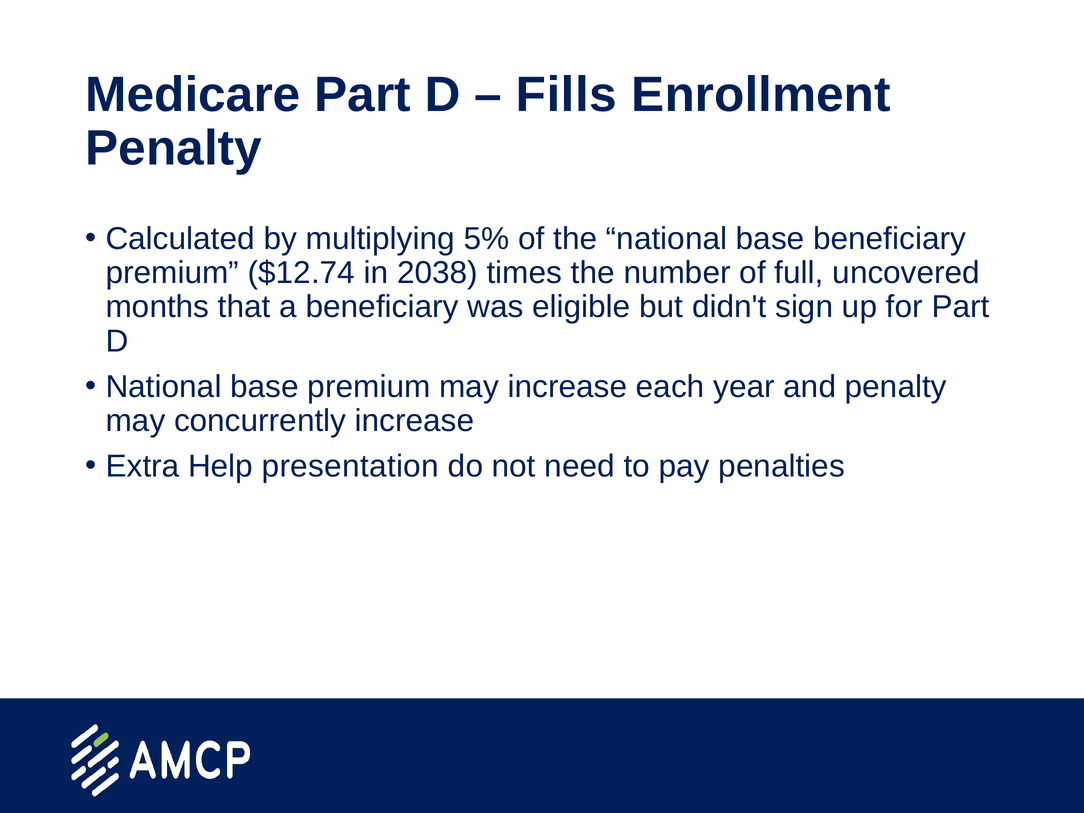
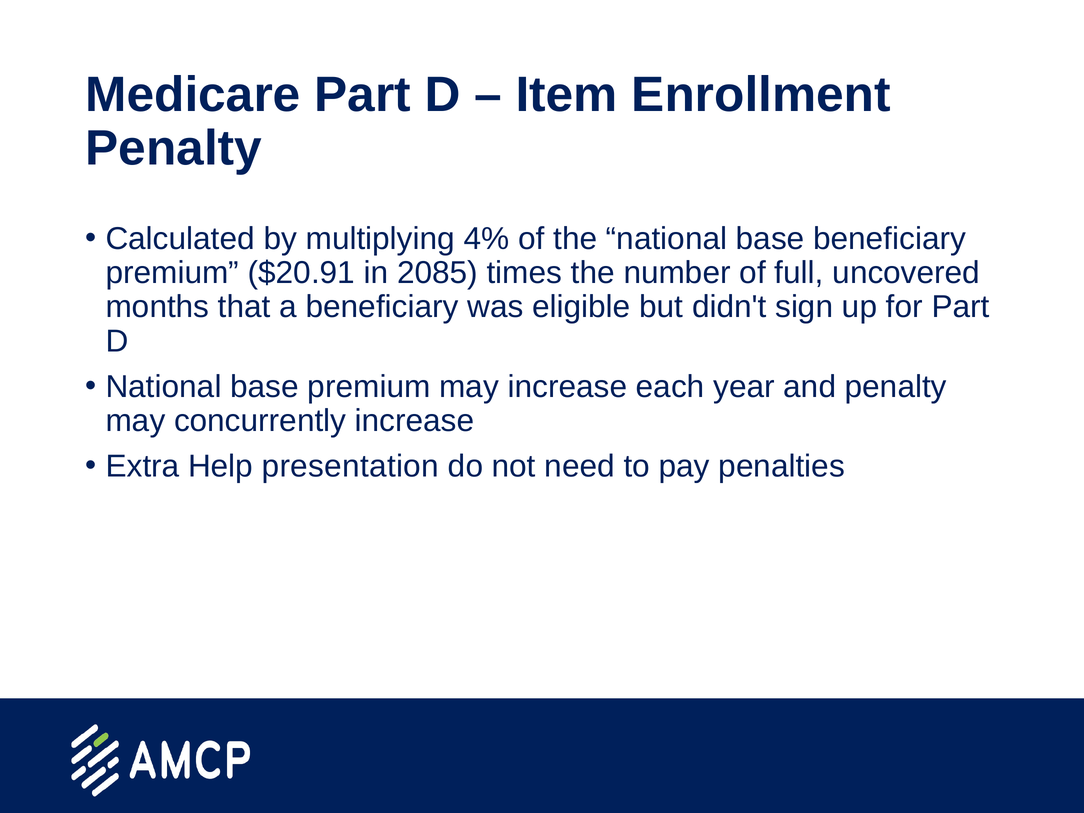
Fills: Fills -> Item (567, 95)
5%: 5% -> 4% (487, 239)
$12.74: $12.74 -> $20.91 (301, 273)
2038: 2038 -> 2085 (437, 273)
